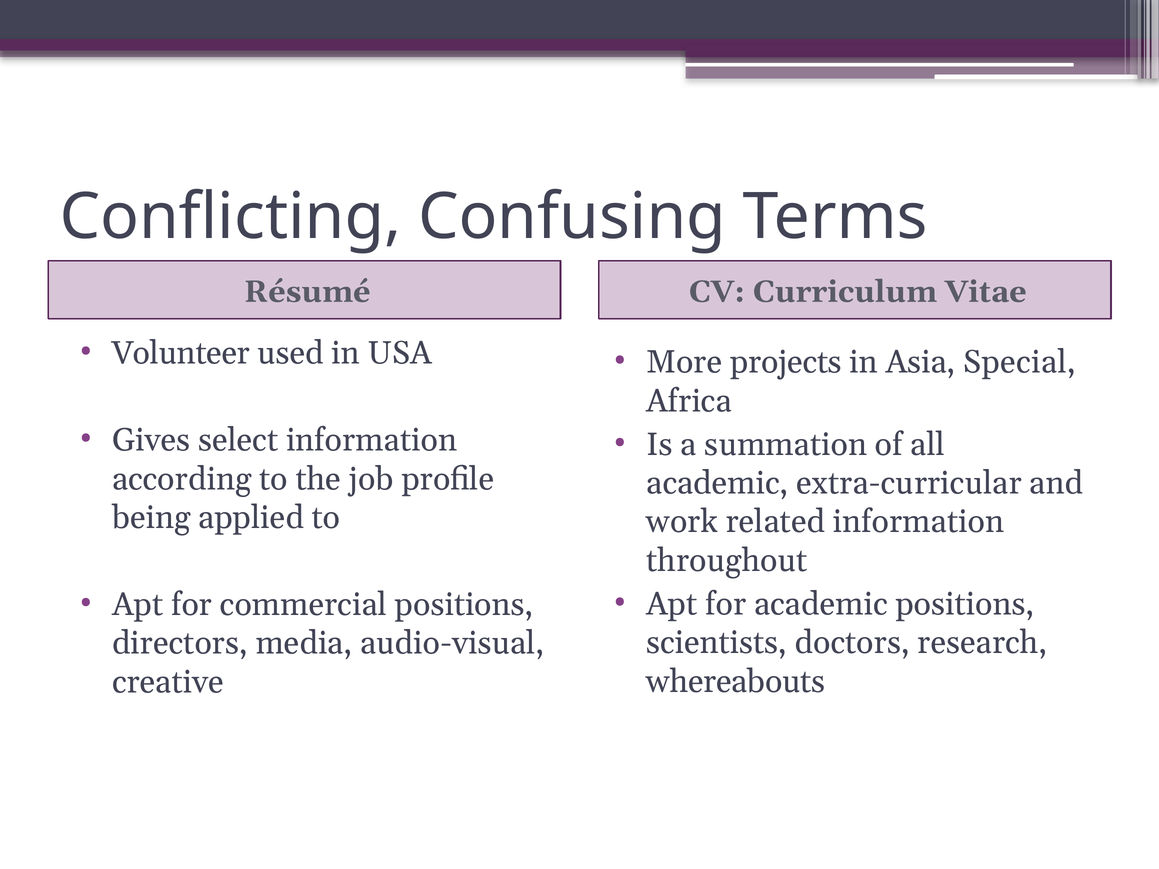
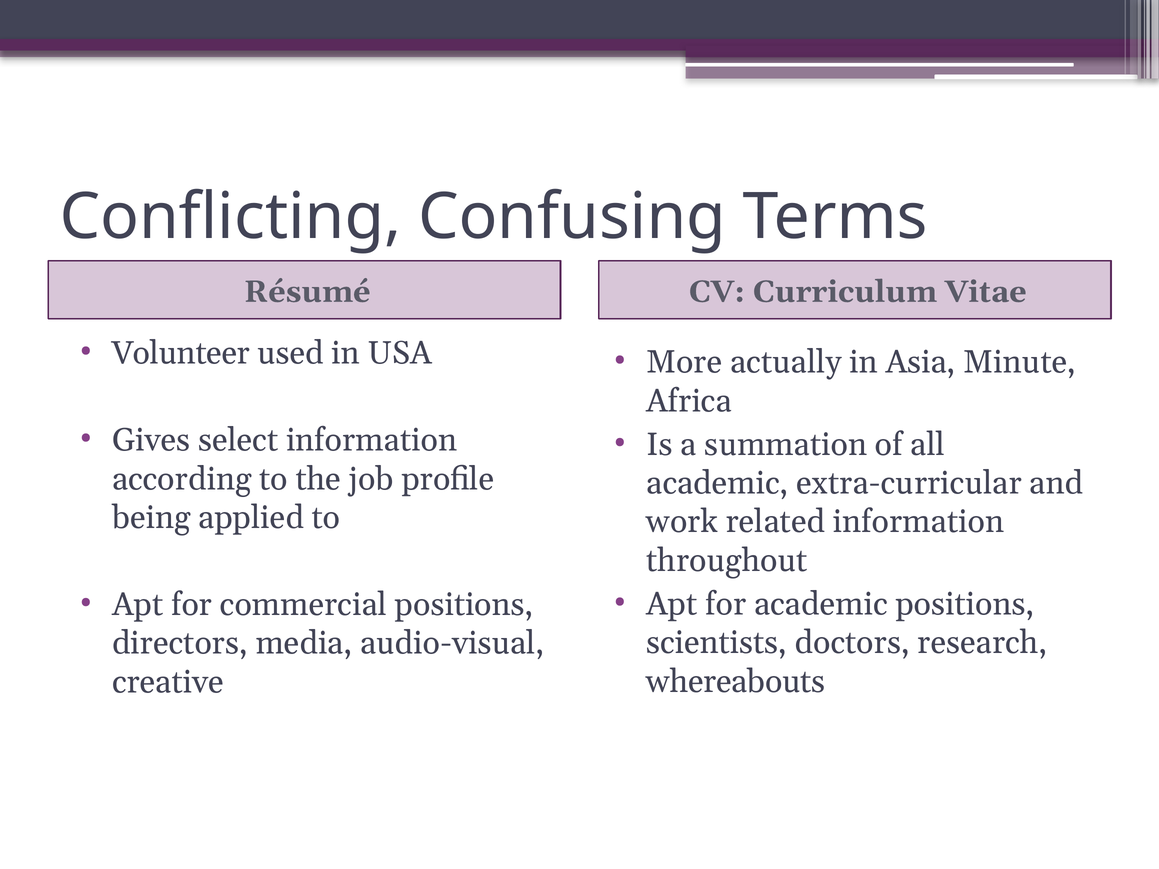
projects: projects -> actually (786, 362)
Special: Special -> Minute (1020, 362)
